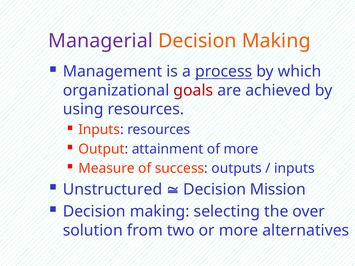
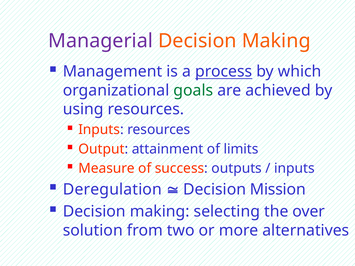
goals colour: red -> green (193, 90)
of more: more -> limits (241, 149)
Unstructured: Unstructured -> Deregulation (112, 190)
